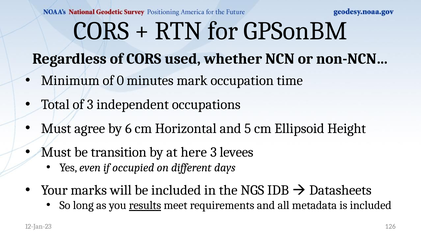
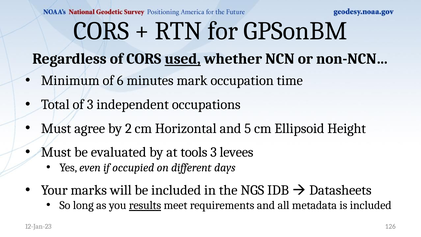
used underline: none -> present (183, 59)
0: 0 -> 6 (120, 81)
6: 6 -> 2 (128, 128)
transition: transition -> evaluated (119, 152)
here: here -> tools (194, 152)
